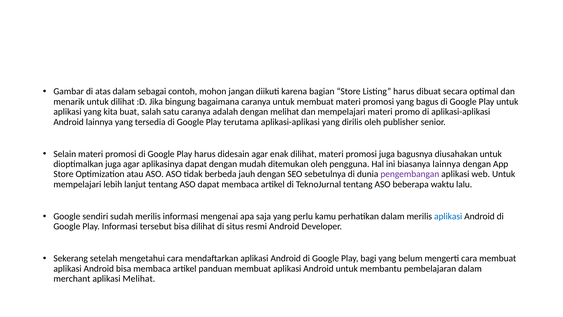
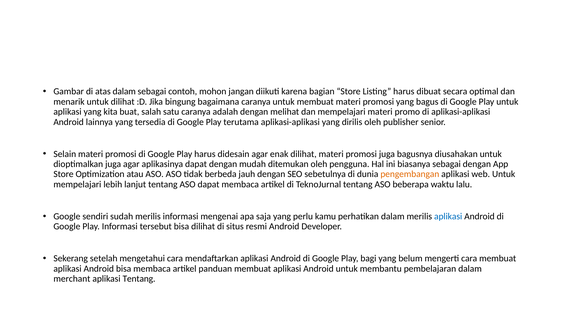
biasanya lainnya: lainnya -> sebagai (447, 164)
pengembangan colour: purple -> orange (410, 174)
aplikasi Melihat: Melihat -> Tentang (139, 278)
